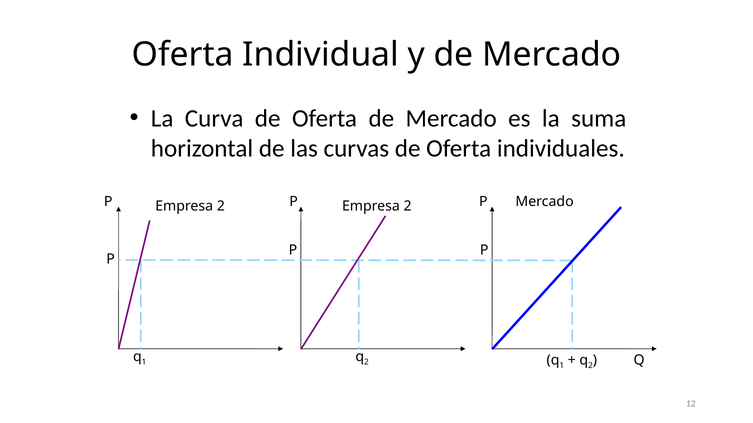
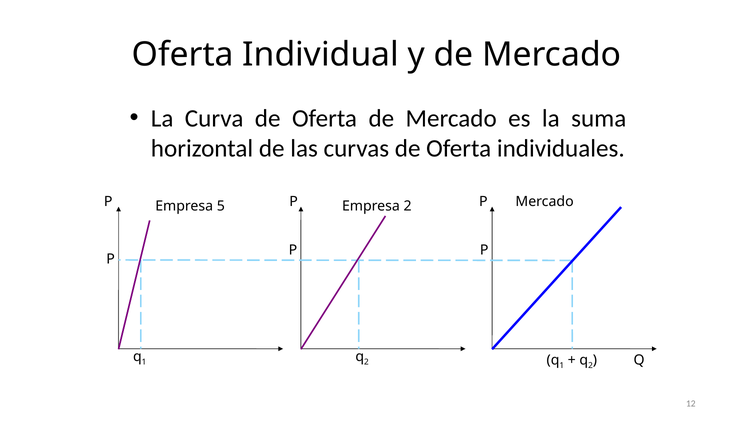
2: 2 -> 5 (221, 206)
